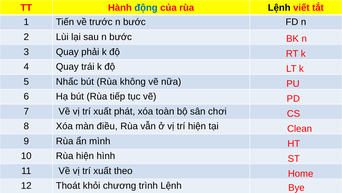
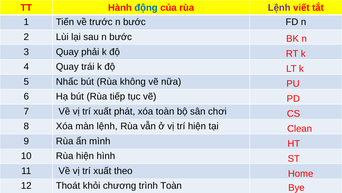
Lệnh colour: black -> purple (279, 8)
màn điều: điều -> lệnh (107, 126)
trình Lệnh: Lệnh -> Toàn (171, 185)
